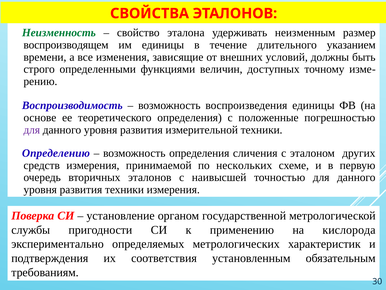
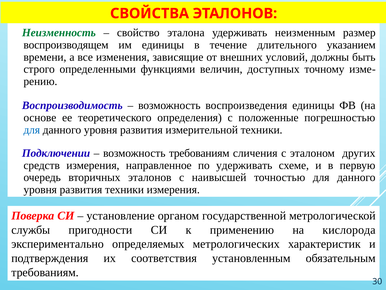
для colour: purple -> blue (32, 130)
Определению: Определению -> Подключении (56, 153)
возможность определения: определения -> требованиям (199, 153)
принимаемой: принимаемой -> направленное (159, 165)
по нескольких: нескольких -> удерживать (244, 165)
